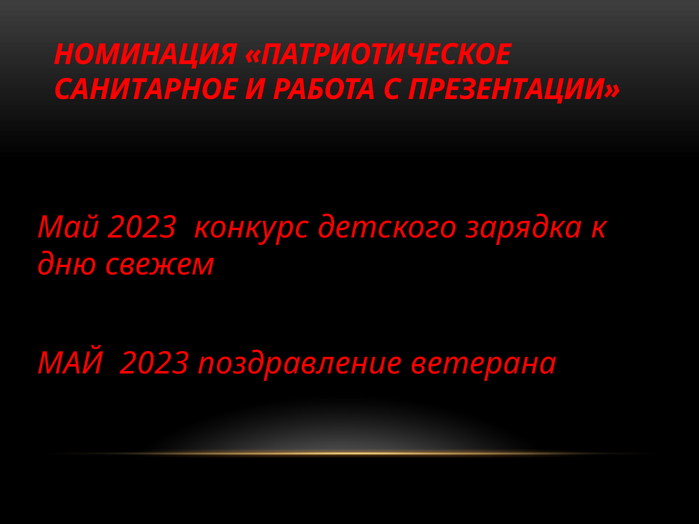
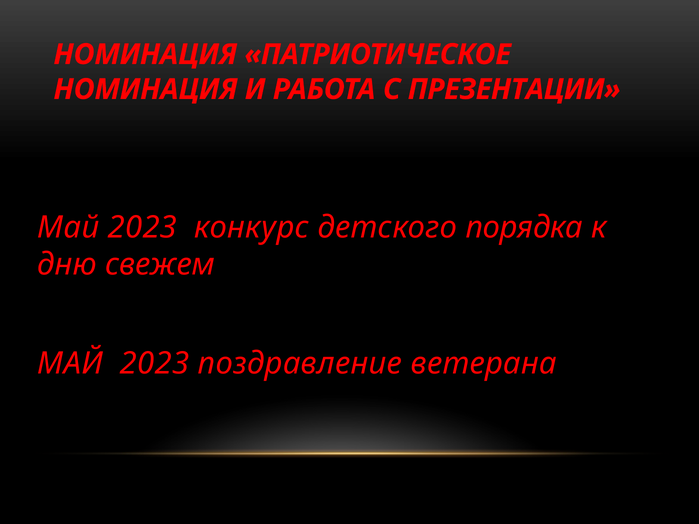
САНИТАРНОЕ: САНИТАРНОЕ -> НОМИНАЦИЯ (145, 89)
зарядка: зарядка -> порядка (524, 227)
